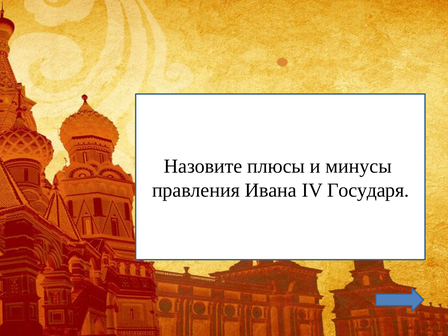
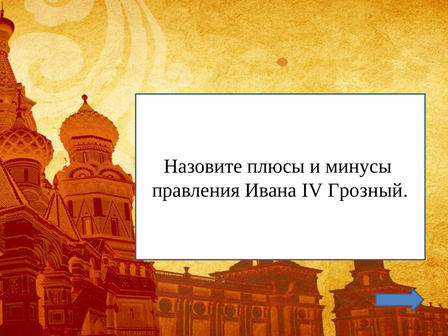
Государя: Государя -> Грозный (368, 190)
